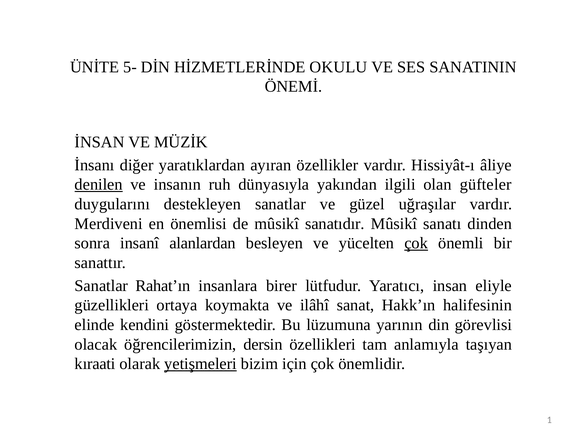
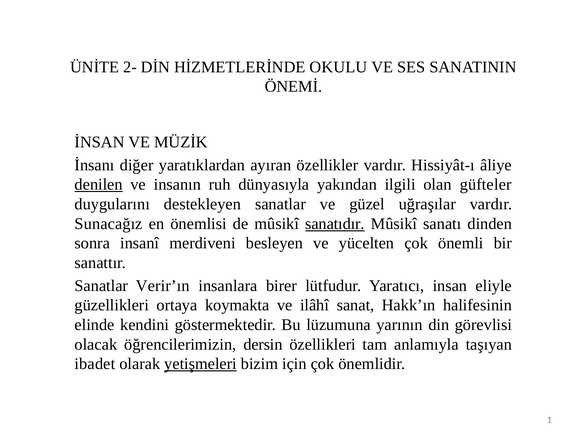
5-: 5- -> 2- (130, 67)
Merdiveni: Merdiveni -> Sunacağız (109, 224)
sanatıdır underline: none -> present (335, 224)
alanlardan: alanlardan -> merdiveni (203, 243)
çok underline: present -> none (416, 243)
Rahat’ın: Rahat’ın -> Verir’ın (163, 286)
kıraati: kıraati -> ibadet (95, 364)
